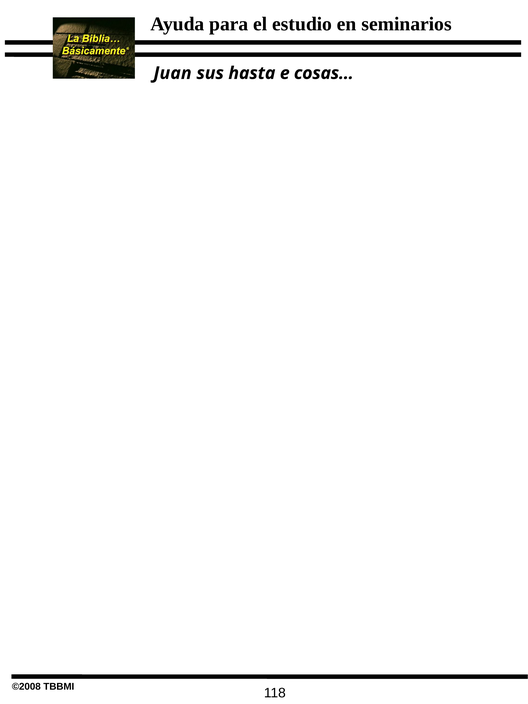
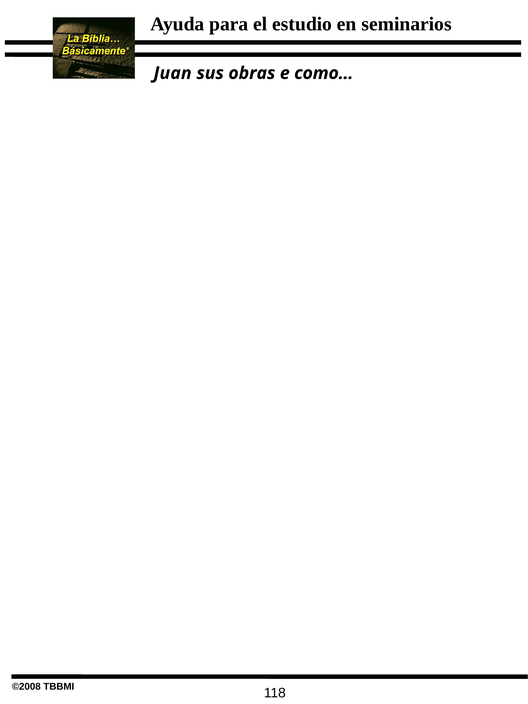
hasta: hasta -> obras (252, 73)
cosas…: cosas… -> como… (324, 73)
